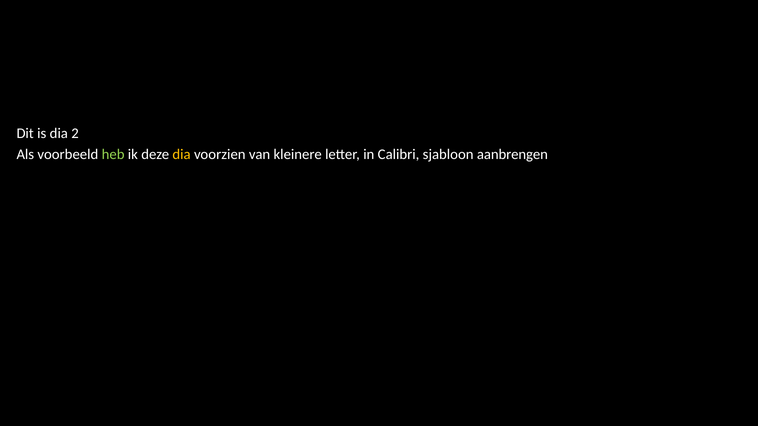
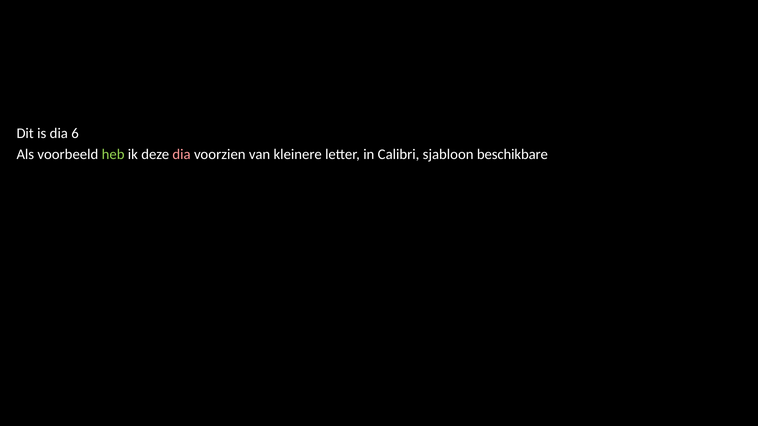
2: 2 -> 6 (75, 134)
dia colour: yellow -> pink (182, 154)
aanbrengen: aanbrengen -> beschikbare (512, 154)
